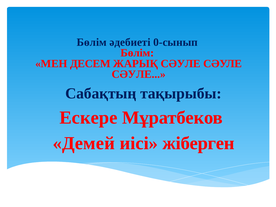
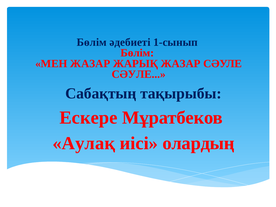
0-сынып: 0-сынып -> 1-сынып (176, 42)
МЕН ДЕСЕМ: ДЕСЕМ -> ЖАЗАР (90, 64)
ЖАРЫҚ СӘУЛЕ: СӘУЛЕ -> ЖАЗАР (181, 64)
Демей: Демей -> Аулақ (84, 143)
жіберген: жіберген -> олардың (198, 143)
